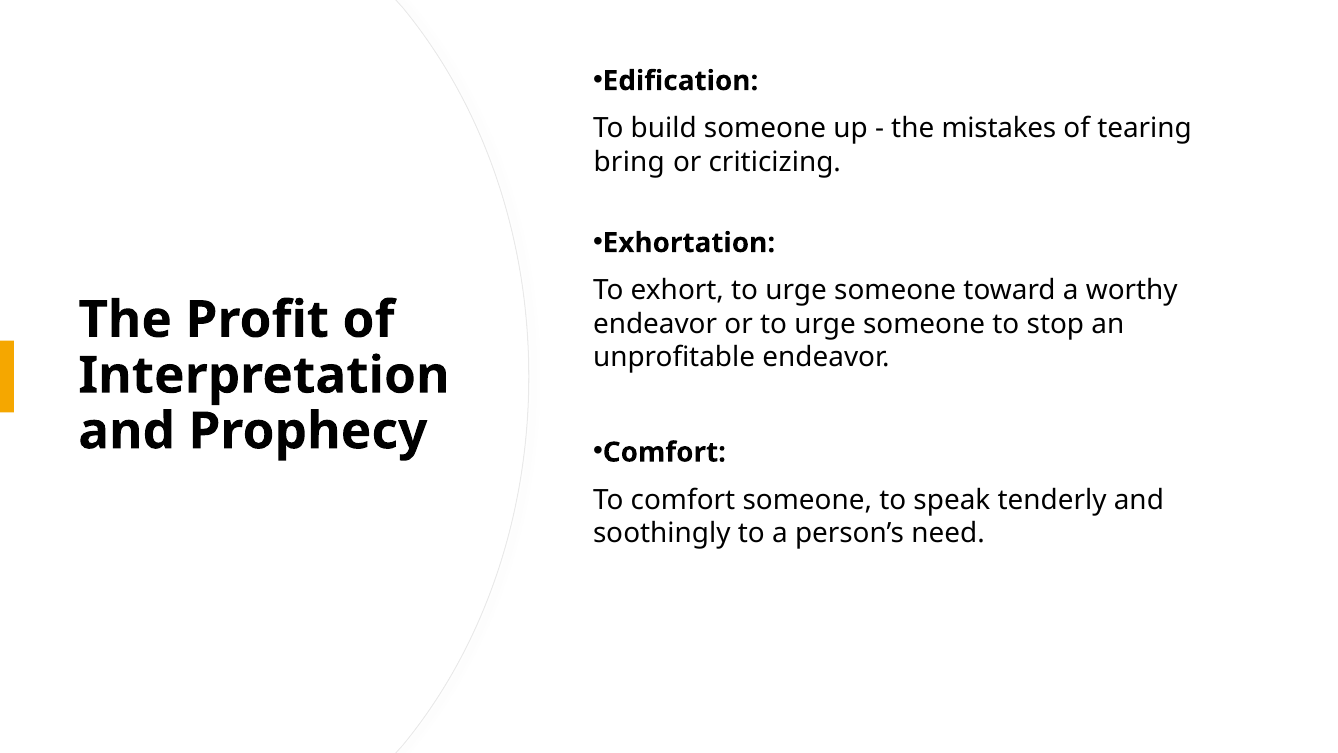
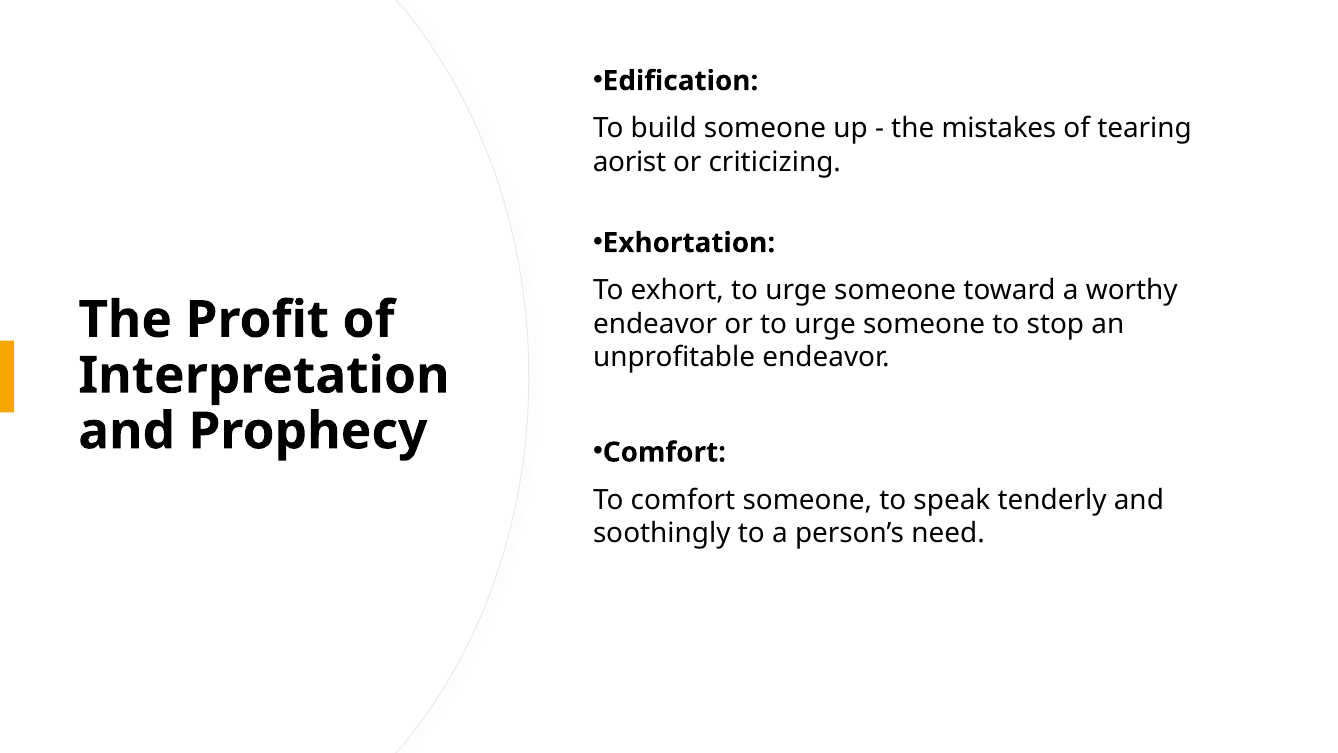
bring: bring -> aorist (629, 162)
